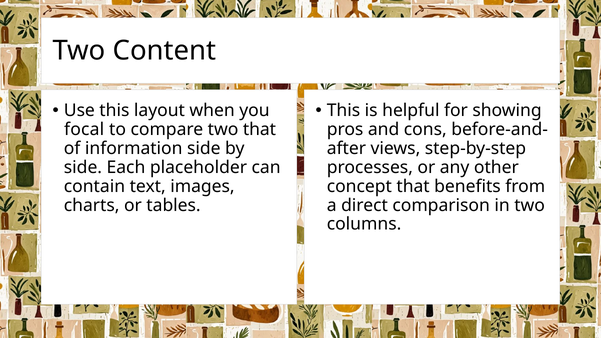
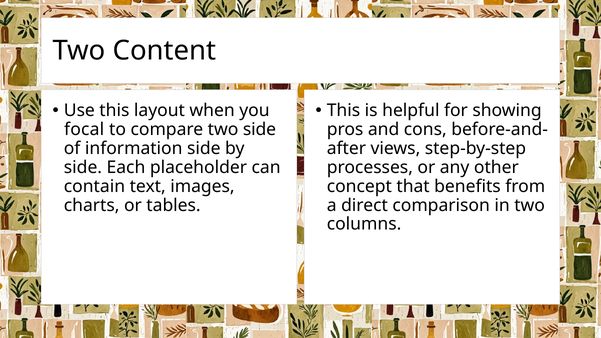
two that: that -> side (260, 130)
